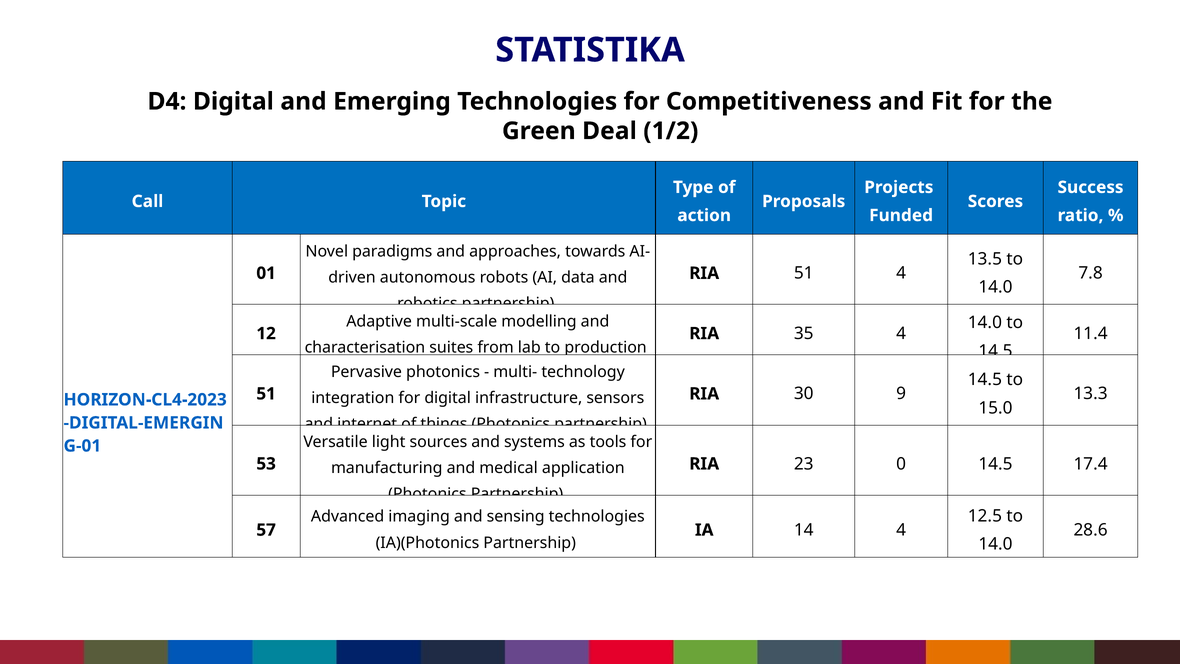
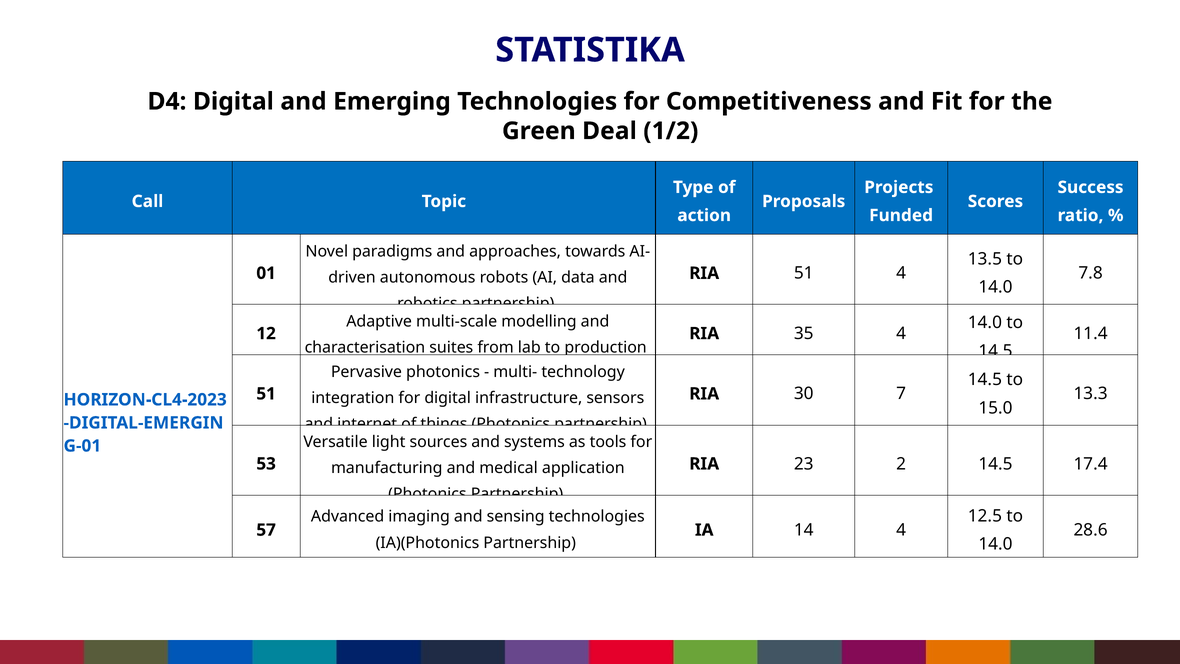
9: 9 -> 7 (901, 394)
0: 0 -> 2 (901, 464)
